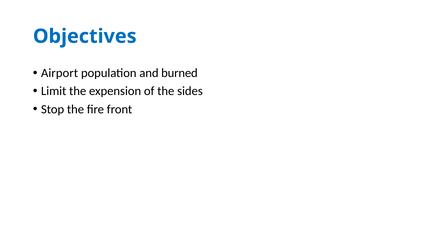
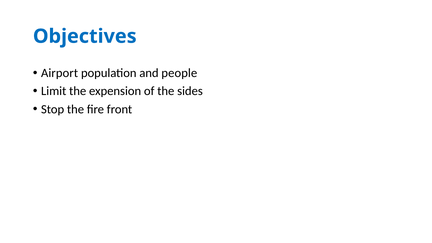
burned: burned -> people (179, 73)
